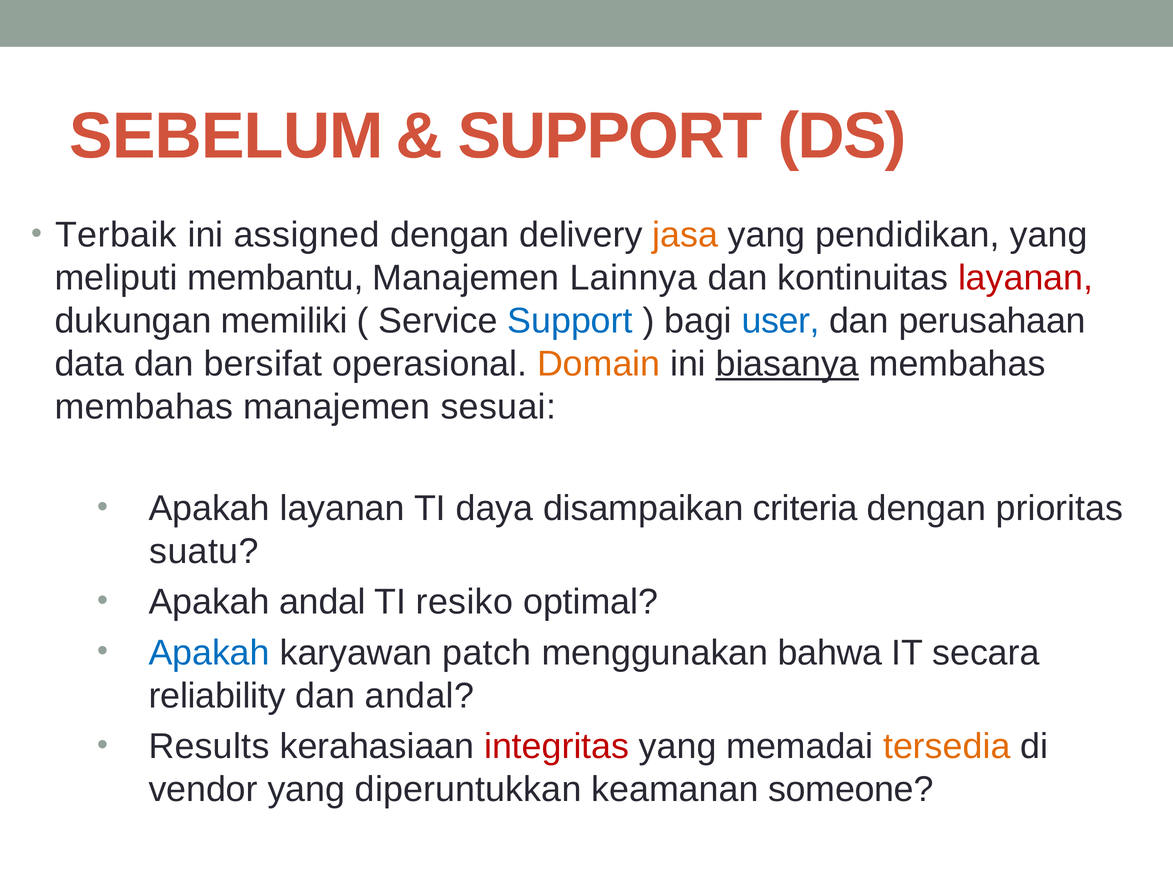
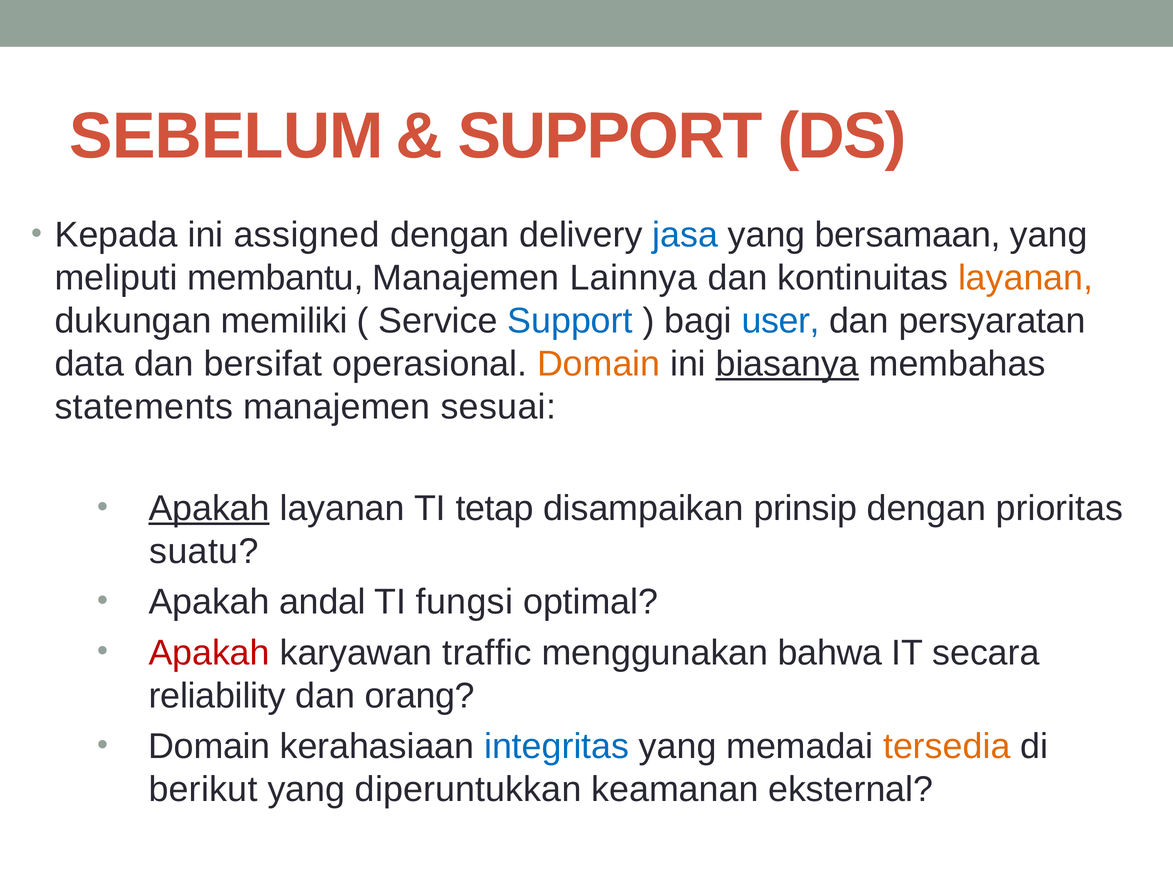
Terbaik: Terbaik -> Kepada (116, 235)
jasa colour: orange -> blue (685, 235)
pendidikan: pendidikan -> bersamaan (908, 235)
layanan colour: red -> orange (1026, 278)
perusahaan: perusahaan -> persyaratan (992, 321)
membahas: membahas -> statements (144, 407)
Apakah underline: none -> present (209, 509)
daya: daya -> tetap (495, 509)
criteria: criteria -> prinsip (805, 509)
resiko: resiko -> fungsi (464, 603)
Apakah colour: blue -> red (209, 653)
patch: patch -> traffic (487, 653)
dan andal: andal -> orang (420, 696)
Results: Results -> Domain (209, 747)
integritas colour: red -> blue (557, 747)
vendor: vendor -> berikut (203, 790)
someone: someone -> eksternal (851, 790)
